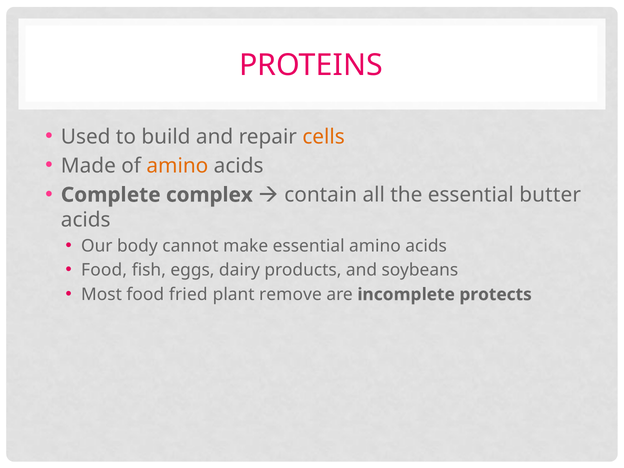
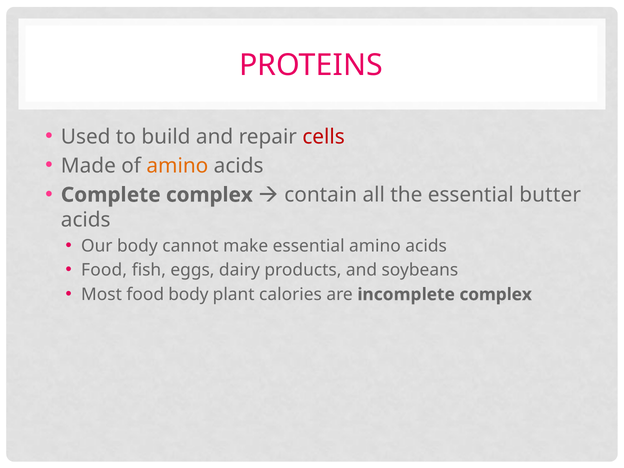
cells colour: orange -> red (324, 137)
food fried: fried -> body (188, 294)
remove: remove -> calories (290, 294)
incomplete protects: protects -> complex (496, 294)
